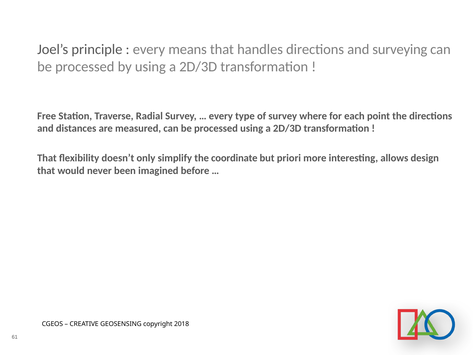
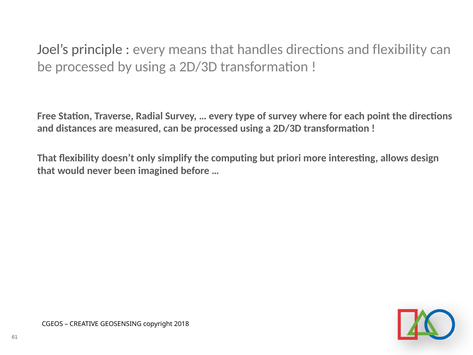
and surveying: surveying -> flexibility (400, 49)
coordinate: coordinate -> computing (234, 158)
